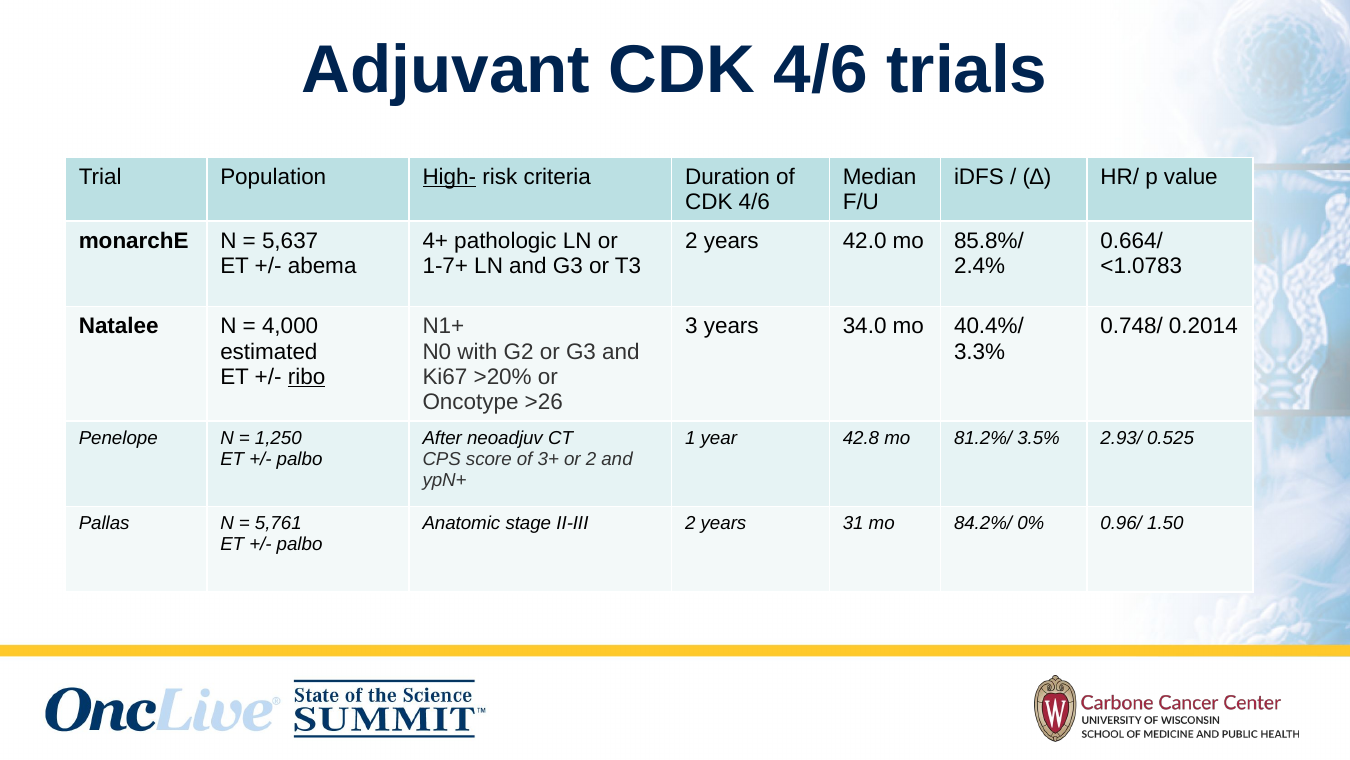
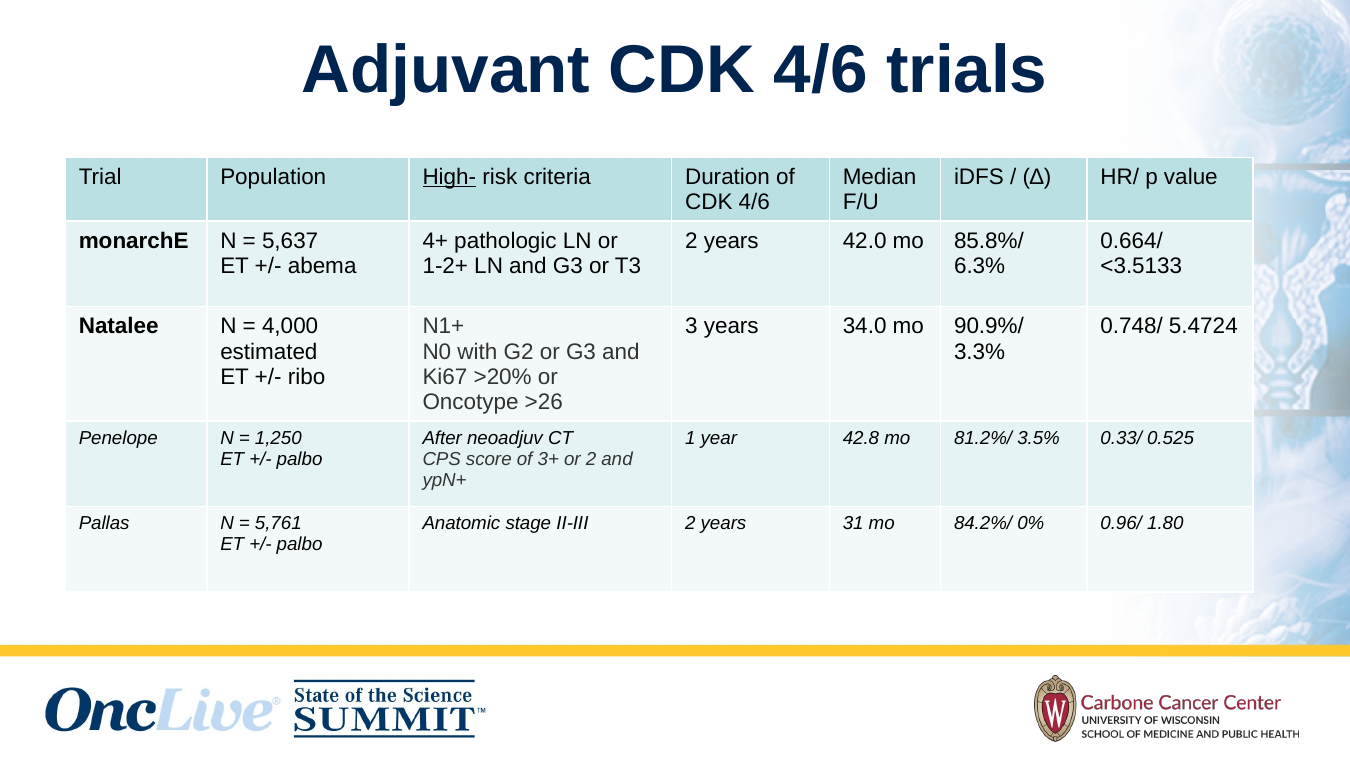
1-7+: 1-7+ -> 1-2+ (445, 266)
2.4%: 2.4% -> 6.3% (980, 266)
<1.0783: <1.0783 -> <3.5133 (1141, 266)
40.4%/: 40.4%/ -> 90.9%/ (989, 326)
0.2014: 0.2014 -> 5.4724 (1203, 326)
ribo underline: present -> none (307, 377)
2.93/: 2.93/ -> 0.33/ (1121, 438)
1.50: 1.50 -> 1.80 (1165, 524)
